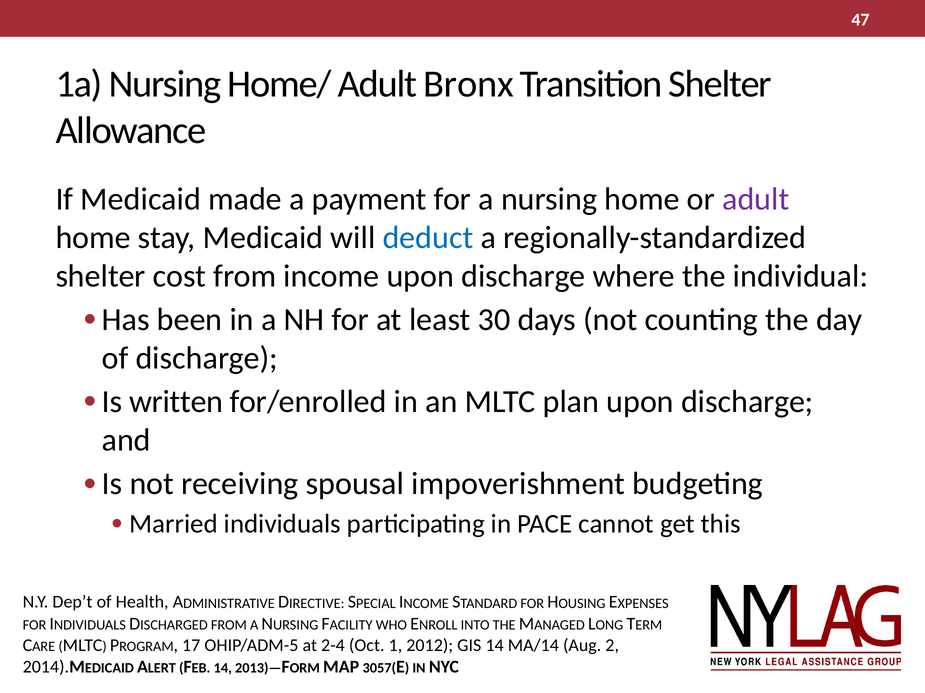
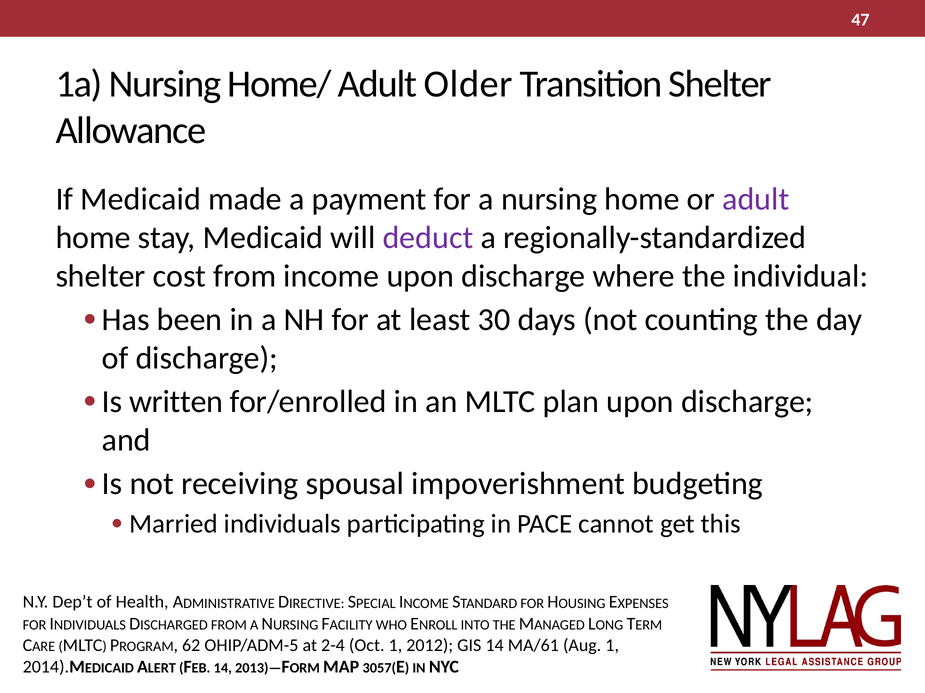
Bronx: Bronx -> Older (468, 84)
deduct colour: blue -> purple (428, 238)
17: 17 -> 62 (191, 646)
MA/14: MA/14 -> MA/61 (533, 646)
Aug 2: 2 -> 1 (612, 646)
